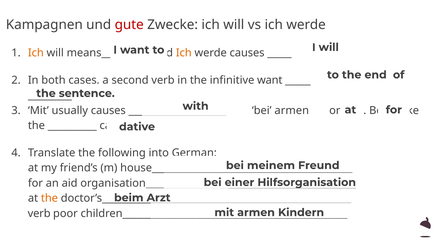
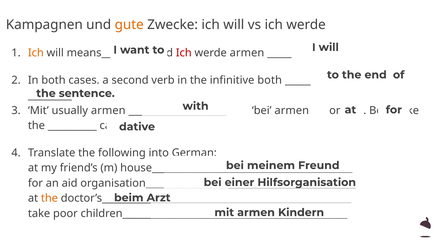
gute colour: red -> orange (129, 25)
Ich colour: orange -> red (184, 53)
werde causes: causes -> armen (247, 53)
infinitive want: want -> both (270, 80)
usually causes: causes -> armen (108, 111)
verb: verb -> take (39, 214)
